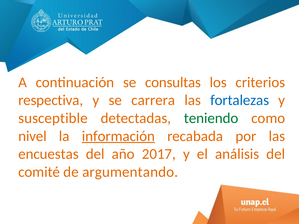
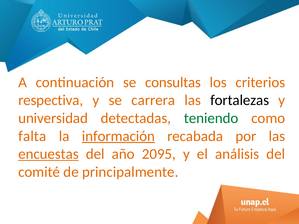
fortalezas colour: blue -> black (240, 100)
susceptible: susceptible -> universidad (53, 118)
nivel: nivel -> falta (32, 136)
encuestas underline: none -> present (48, 154)
2017: 2017 -> 2095 (159, 154)
argumentando: argumentando -> principalmente (130, 172)
